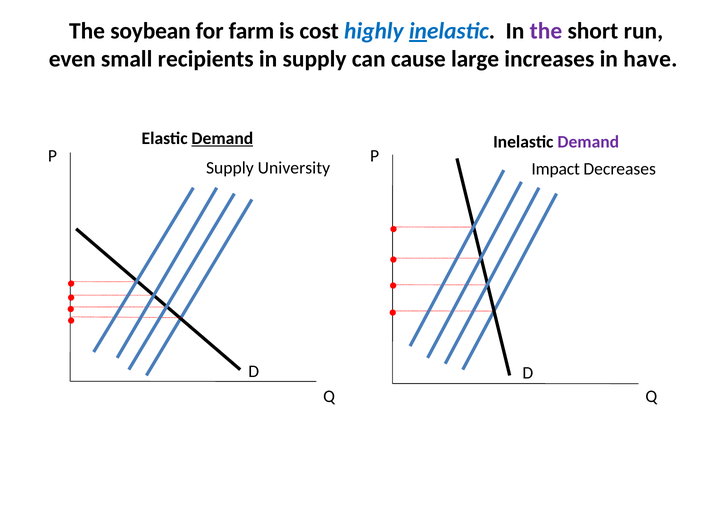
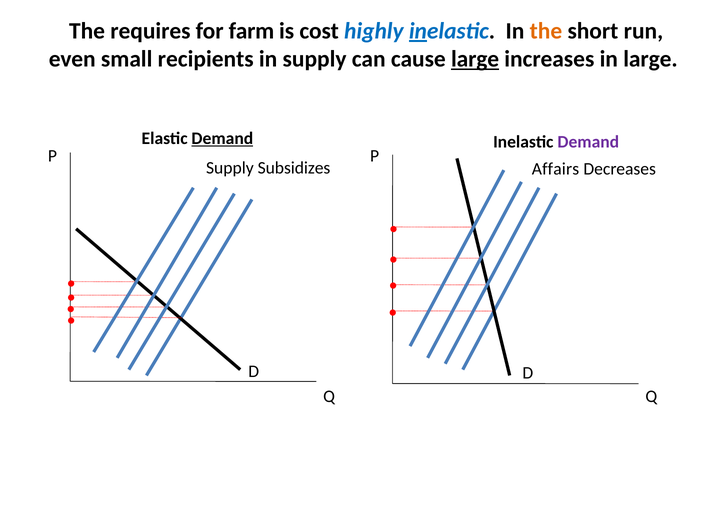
soybean: soybean -> requires (150, 31)
the colour: purple -> orange (546, 31)
large underline: none -> present (475, 59)
in have: have -> large (650, 59)
University: University -> Subsidizes (294, 168)
Impact: Impact -> Affairs (556, 169)
